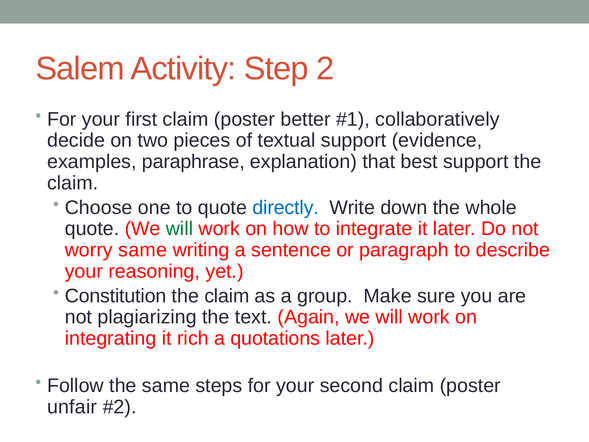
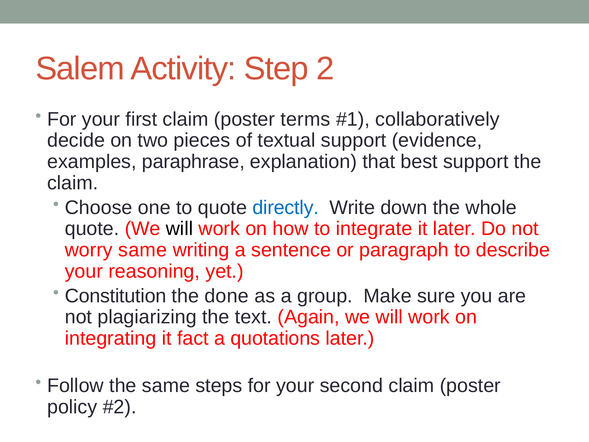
better: better -> terms (305, 119)
will colour: green -> black (179, 229)
claim: claim -> done (227, 296)
rich: rich -> fact (193, 338)
unfair: unfair -> policy (72, 407)
